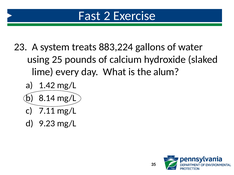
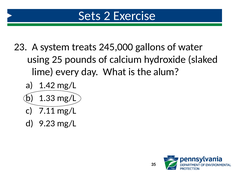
Fast: Fast -> Sets (89, 16)
883,224: 883,224 -> 245,000 (116, 47)
8.14: 8.14 -> 1.33 (47, 98)
